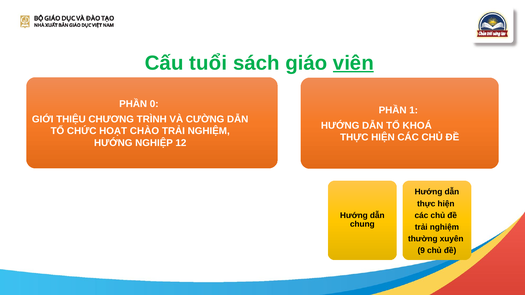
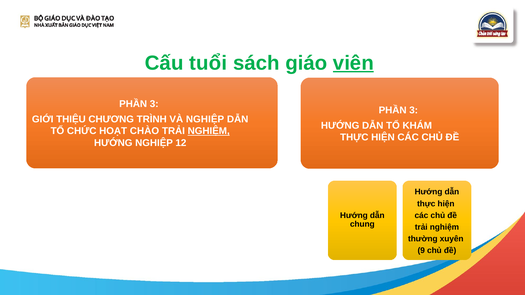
0: 0 -> 3 (154, 104)
1: 1 -> 3 (414, 110)
VÀ CƯỜNG: CƯỜNG -> NGHIỆP (205, 119)
KHOÁ: KHOÁ -> KHÁM (417, 126)
NGHIỆM underline: none -> present (209, 131)
